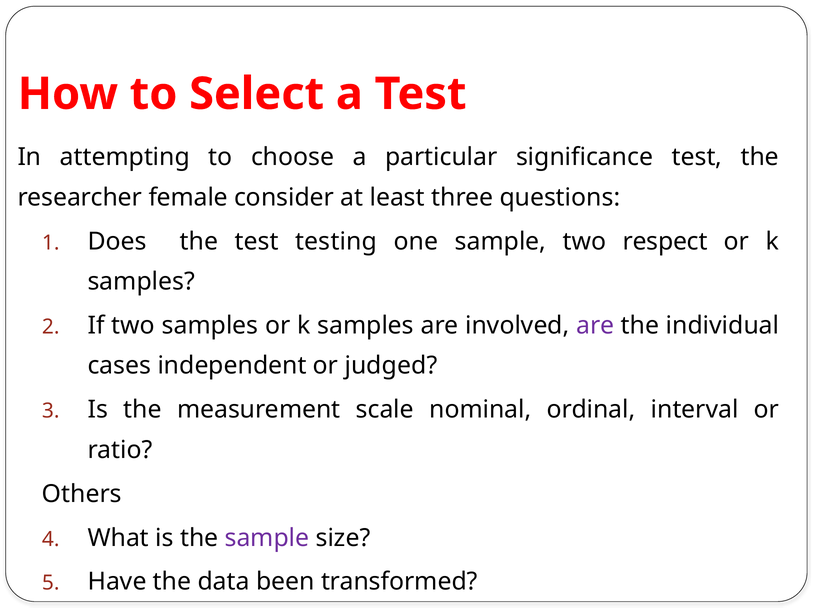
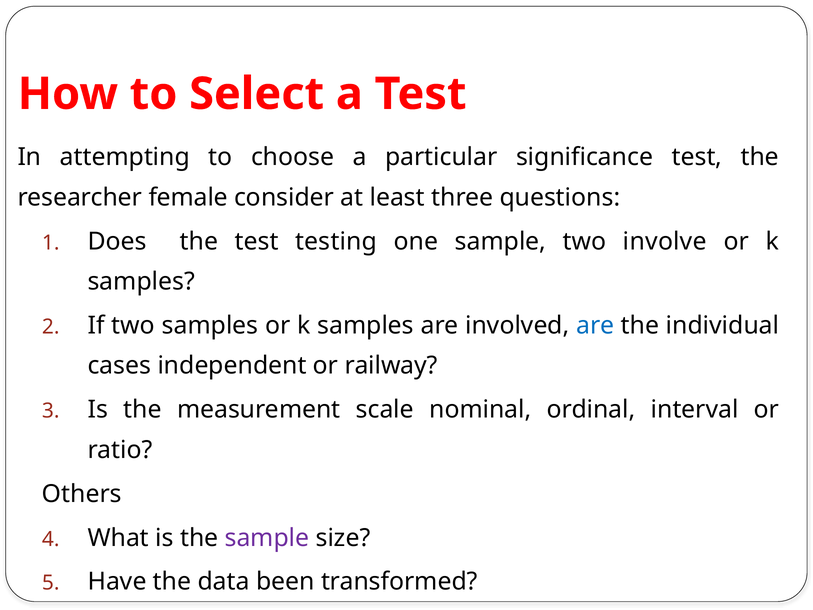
respect: respect -> involve (665, 241)
are colour: purple -> blue (595, 325)
judged: judged -> railway (391, 366)
